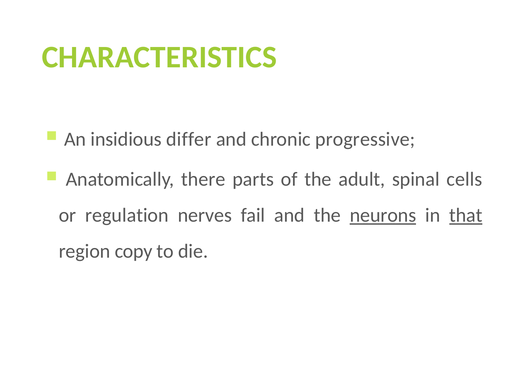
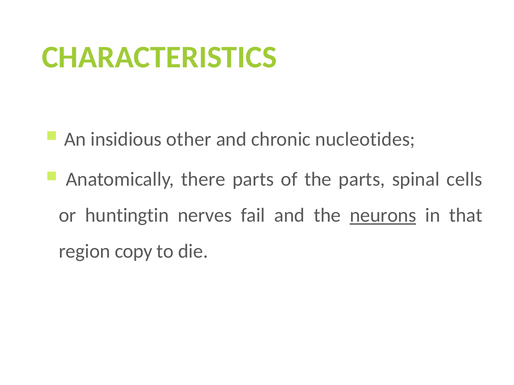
differ: differ -> other (189, 139)
progressive: progressive -> nucleotides (365, 139)
the adult: adult -> parts (362, 180)
regulation: regulation -> huntingtin (127, 216)
that underline: present -> none (466, 216)
